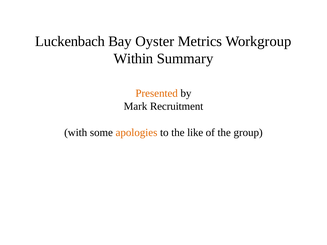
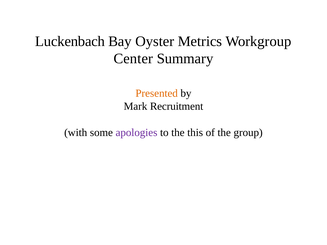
Within: Within -> Center (133, 59)
apologies colour: orange -> purple (137, 133)
like: like -> this (195, 133)
